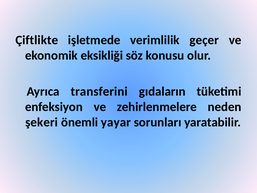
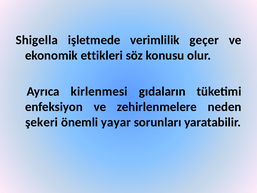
Çiftlikte: Çiftlikte -> Shigella (37, 40)
eksikliği: eksikliği -> ettikleri (102, 55)
transferini: transferini -> kirlenmesi (99, 91)
